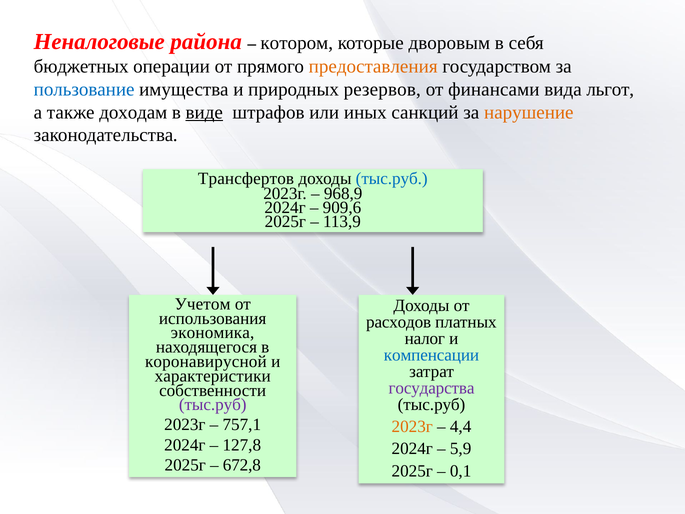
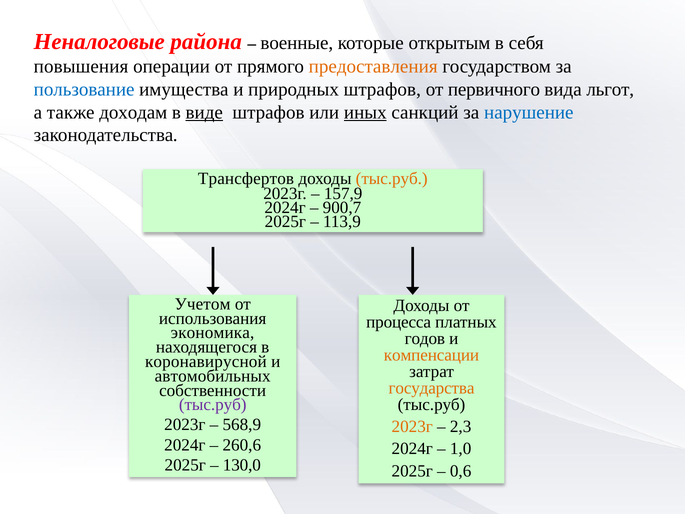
котором: котором -> военные (297, 43)
дворовым: дворовым -> открытым (449, 43)
бюджетных: бюджетных -> повышения (81, 67)
природных резервов: резервов -> штрафов (382, 89)
финансами: финансами -> первичного (494, 89)
иных underline: none -> present (365, 112)
нарушение colour: orange -> blue (529, 112)
тыс.руб colour: blue -> orange (392, 178)
968,9: 968,9 -> 157,9 (343, 193)
909,6: 909,6 -> 900,7 (342, 207)
расходов: расходов -> процесса (399, 322)
налог: налог -> годов (425, 338)
компенсации colour: blue -> orange (431, 355)
характеристики: характеристики -> автомобильных (213, 376)
государства colour: purple -> orange (432, 388)
757,1: 757,1 -> 568,9 (242, 425)
4,4: 4,4 -> 2,3 (461, 426)
127,8: 127,8 -> 260,6 (242, 445)
5,9: 5,9 -> 1,0 (461, 449)
672,8: 672,8 -> 130,0 (242, 465)
0,1: 0,1 -> 0,6 (461, 471)
